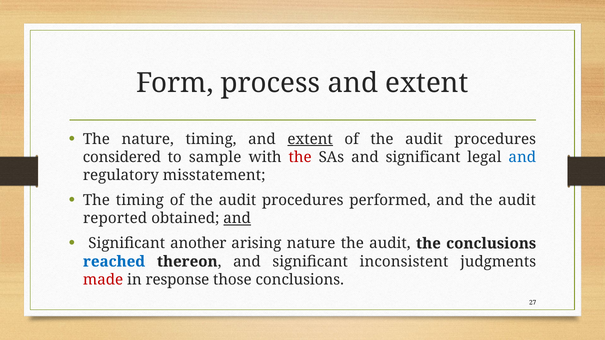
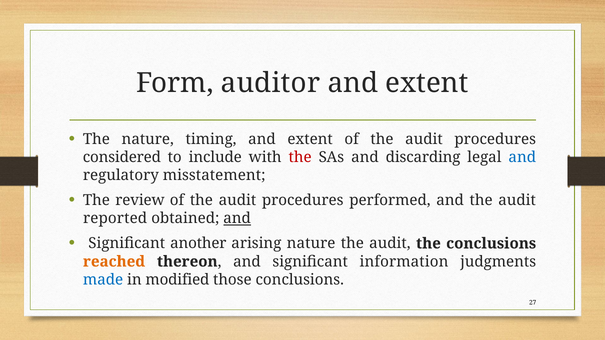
process: process -> auditor (270, 83)
extent underline: present -> none (310, 139)
sample: sample -> include (215, 157)
SAs and significant: significant -> discarding (423, 157)
The timing: timing -> review (140, 201)
reached colour: blue -> orange (114, 262)
inconsistent: inconsistent -> information (404, 262)
made colour: red -> blue (103, 280)
response: response -> modified (177, 280)
